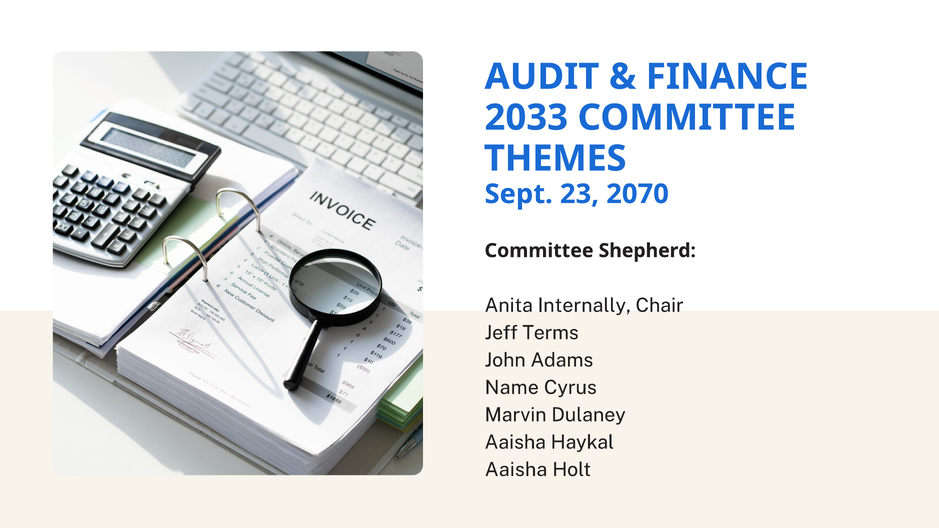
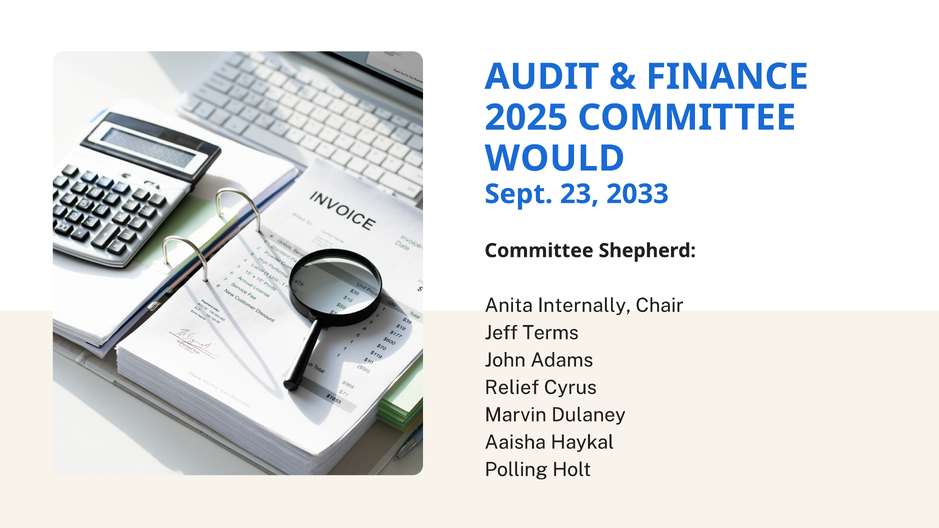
2033: 2033 -> 2025 (526, 118)
THEMES: THEMES -> WOULD (555, 159)
2070: 2070 -> 2033 (638, 194)
Name: Name -> Relief (512, 388)
Aaisha: Aaisha -> Polling (516, 470)
